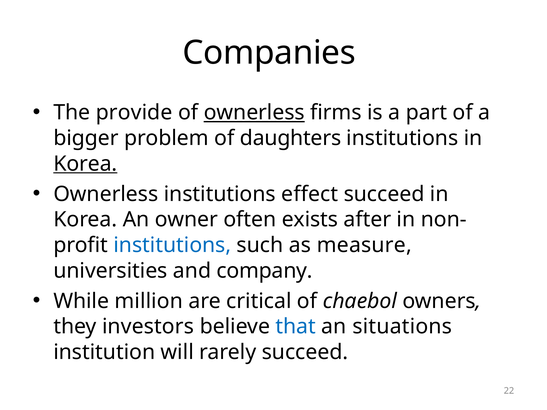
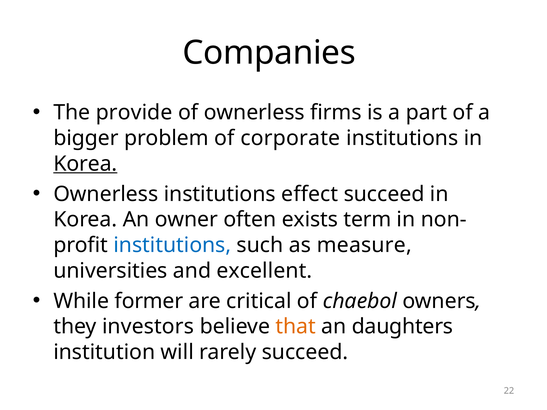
ownerless underline: present -> none (254, 113)
daughters: daughters -> corporate (290, 138)
after: after -> term (367, 220)
company: company -> excellent (264, 271)
million: million -> former (149, 301)
that colour: blue -> orange (296, 327)
situations: situations -> daughters (402, 327)
